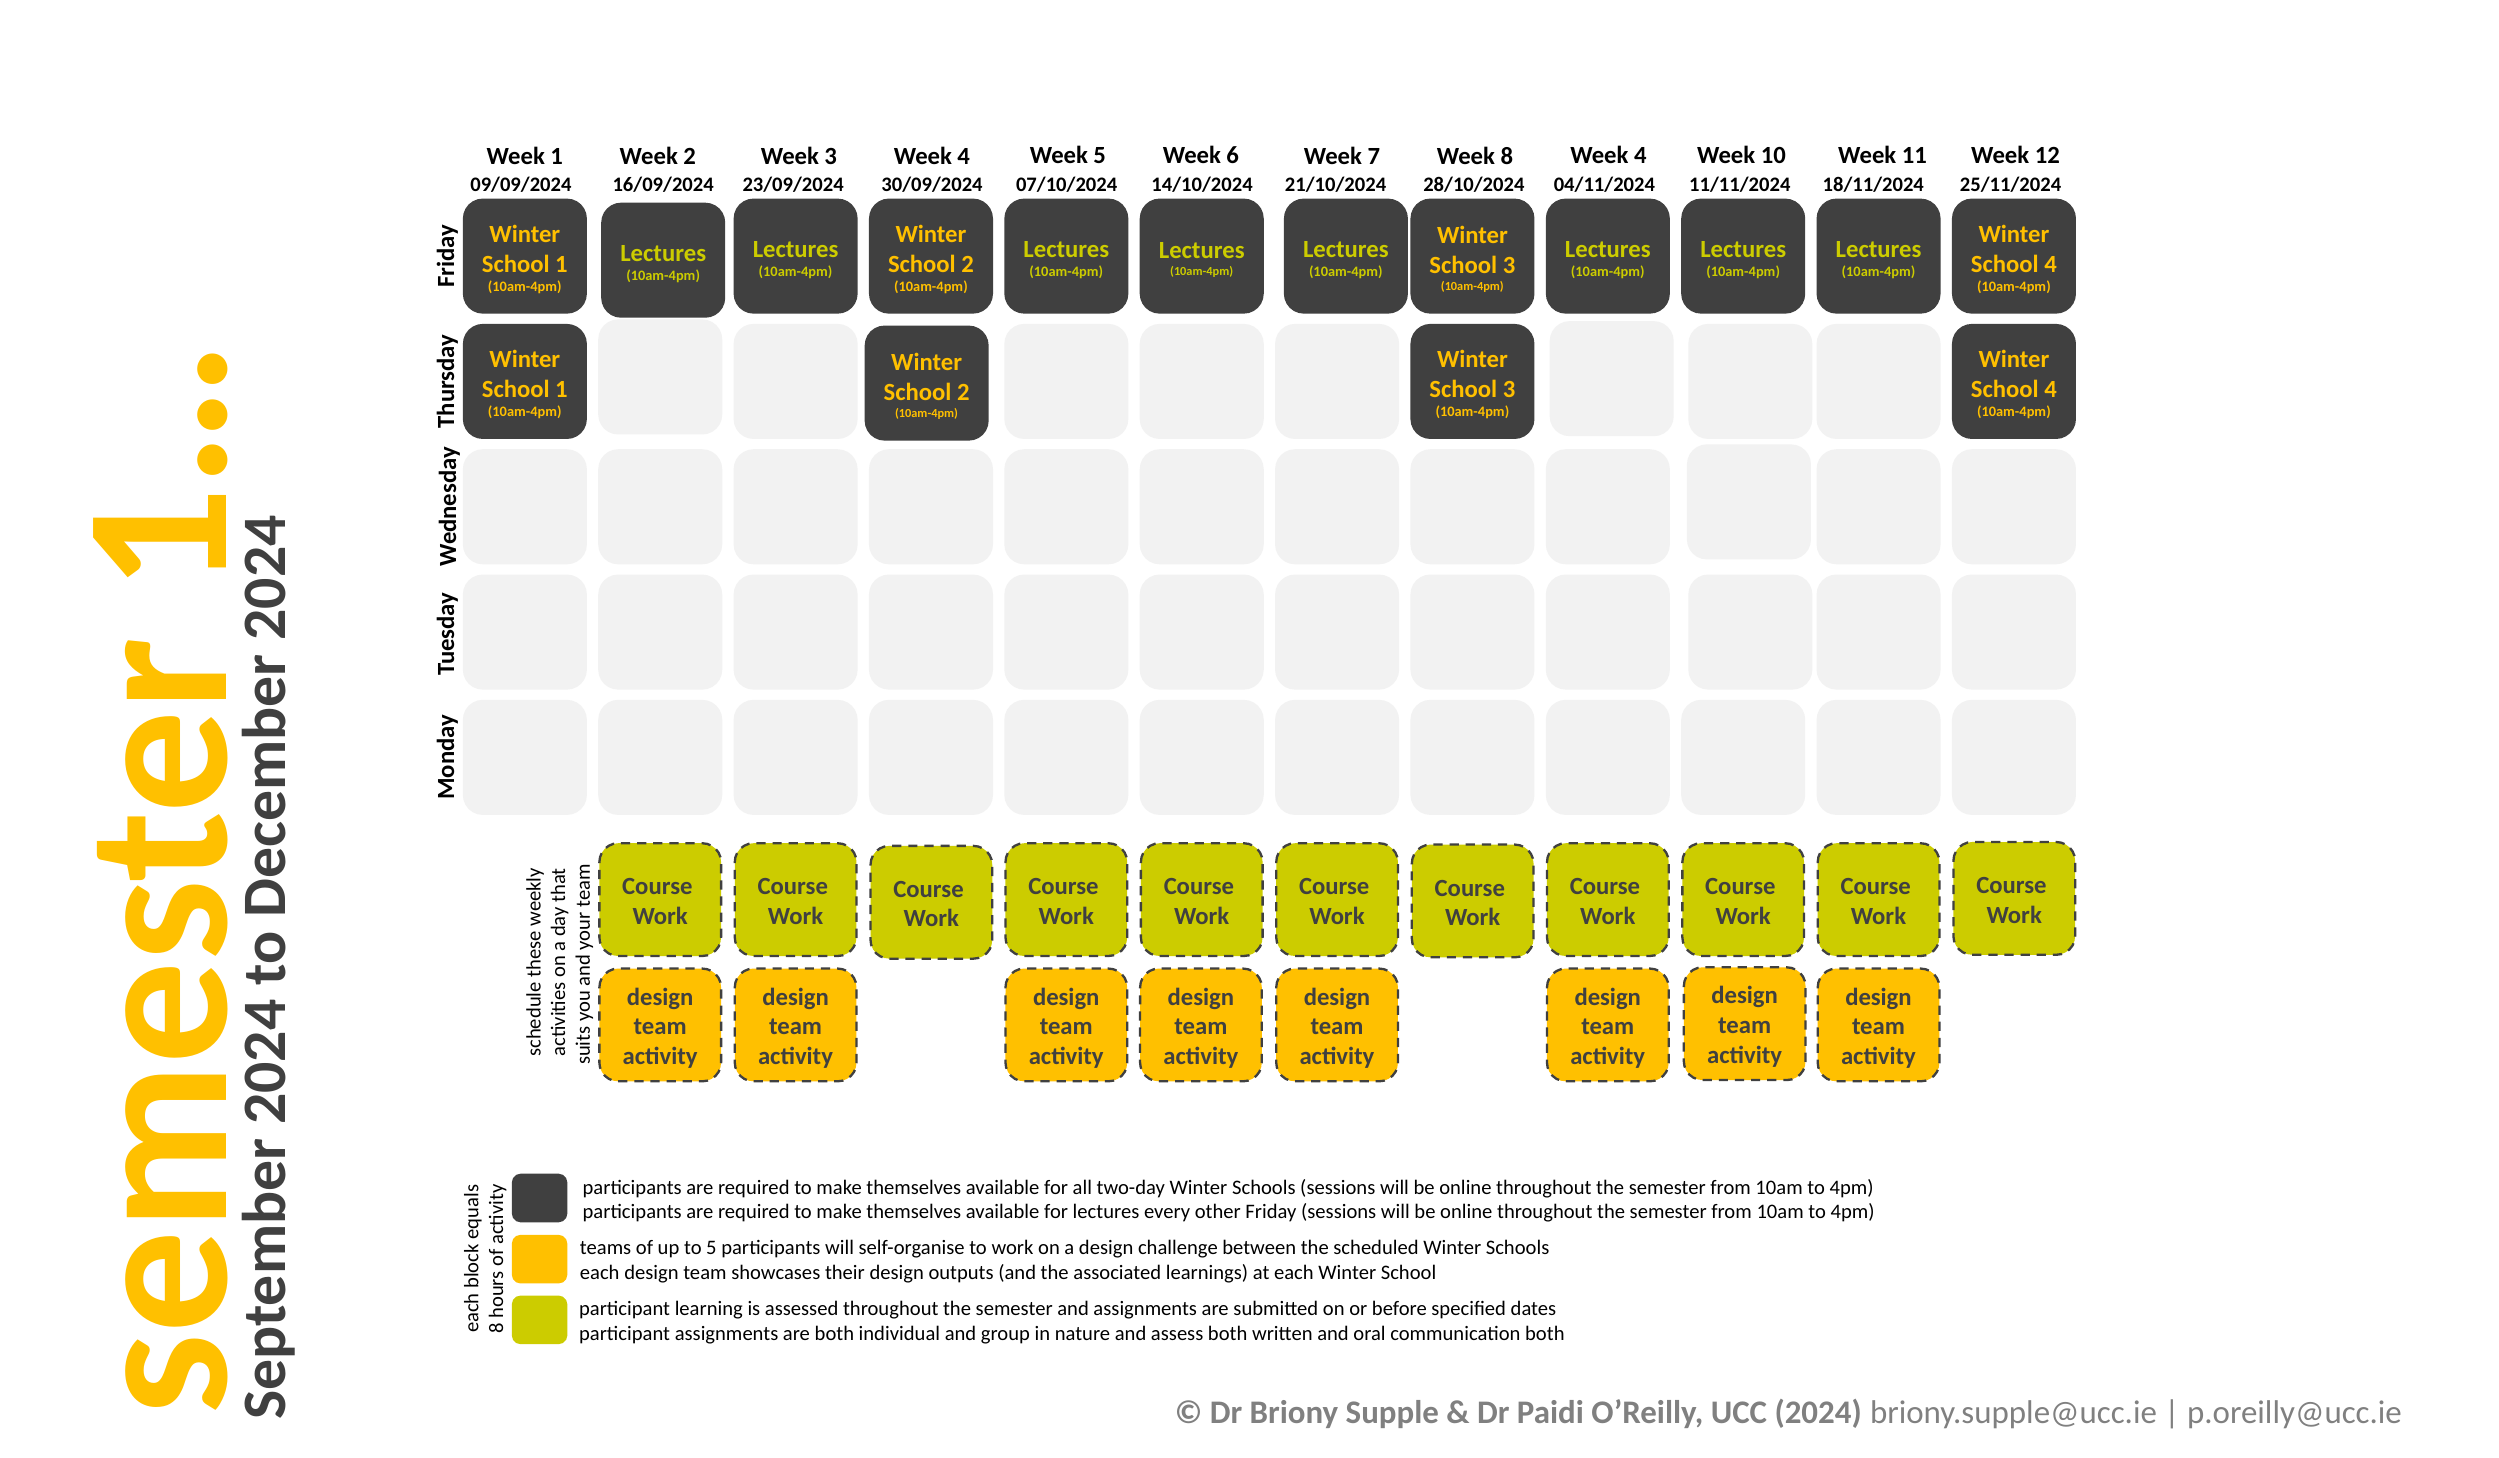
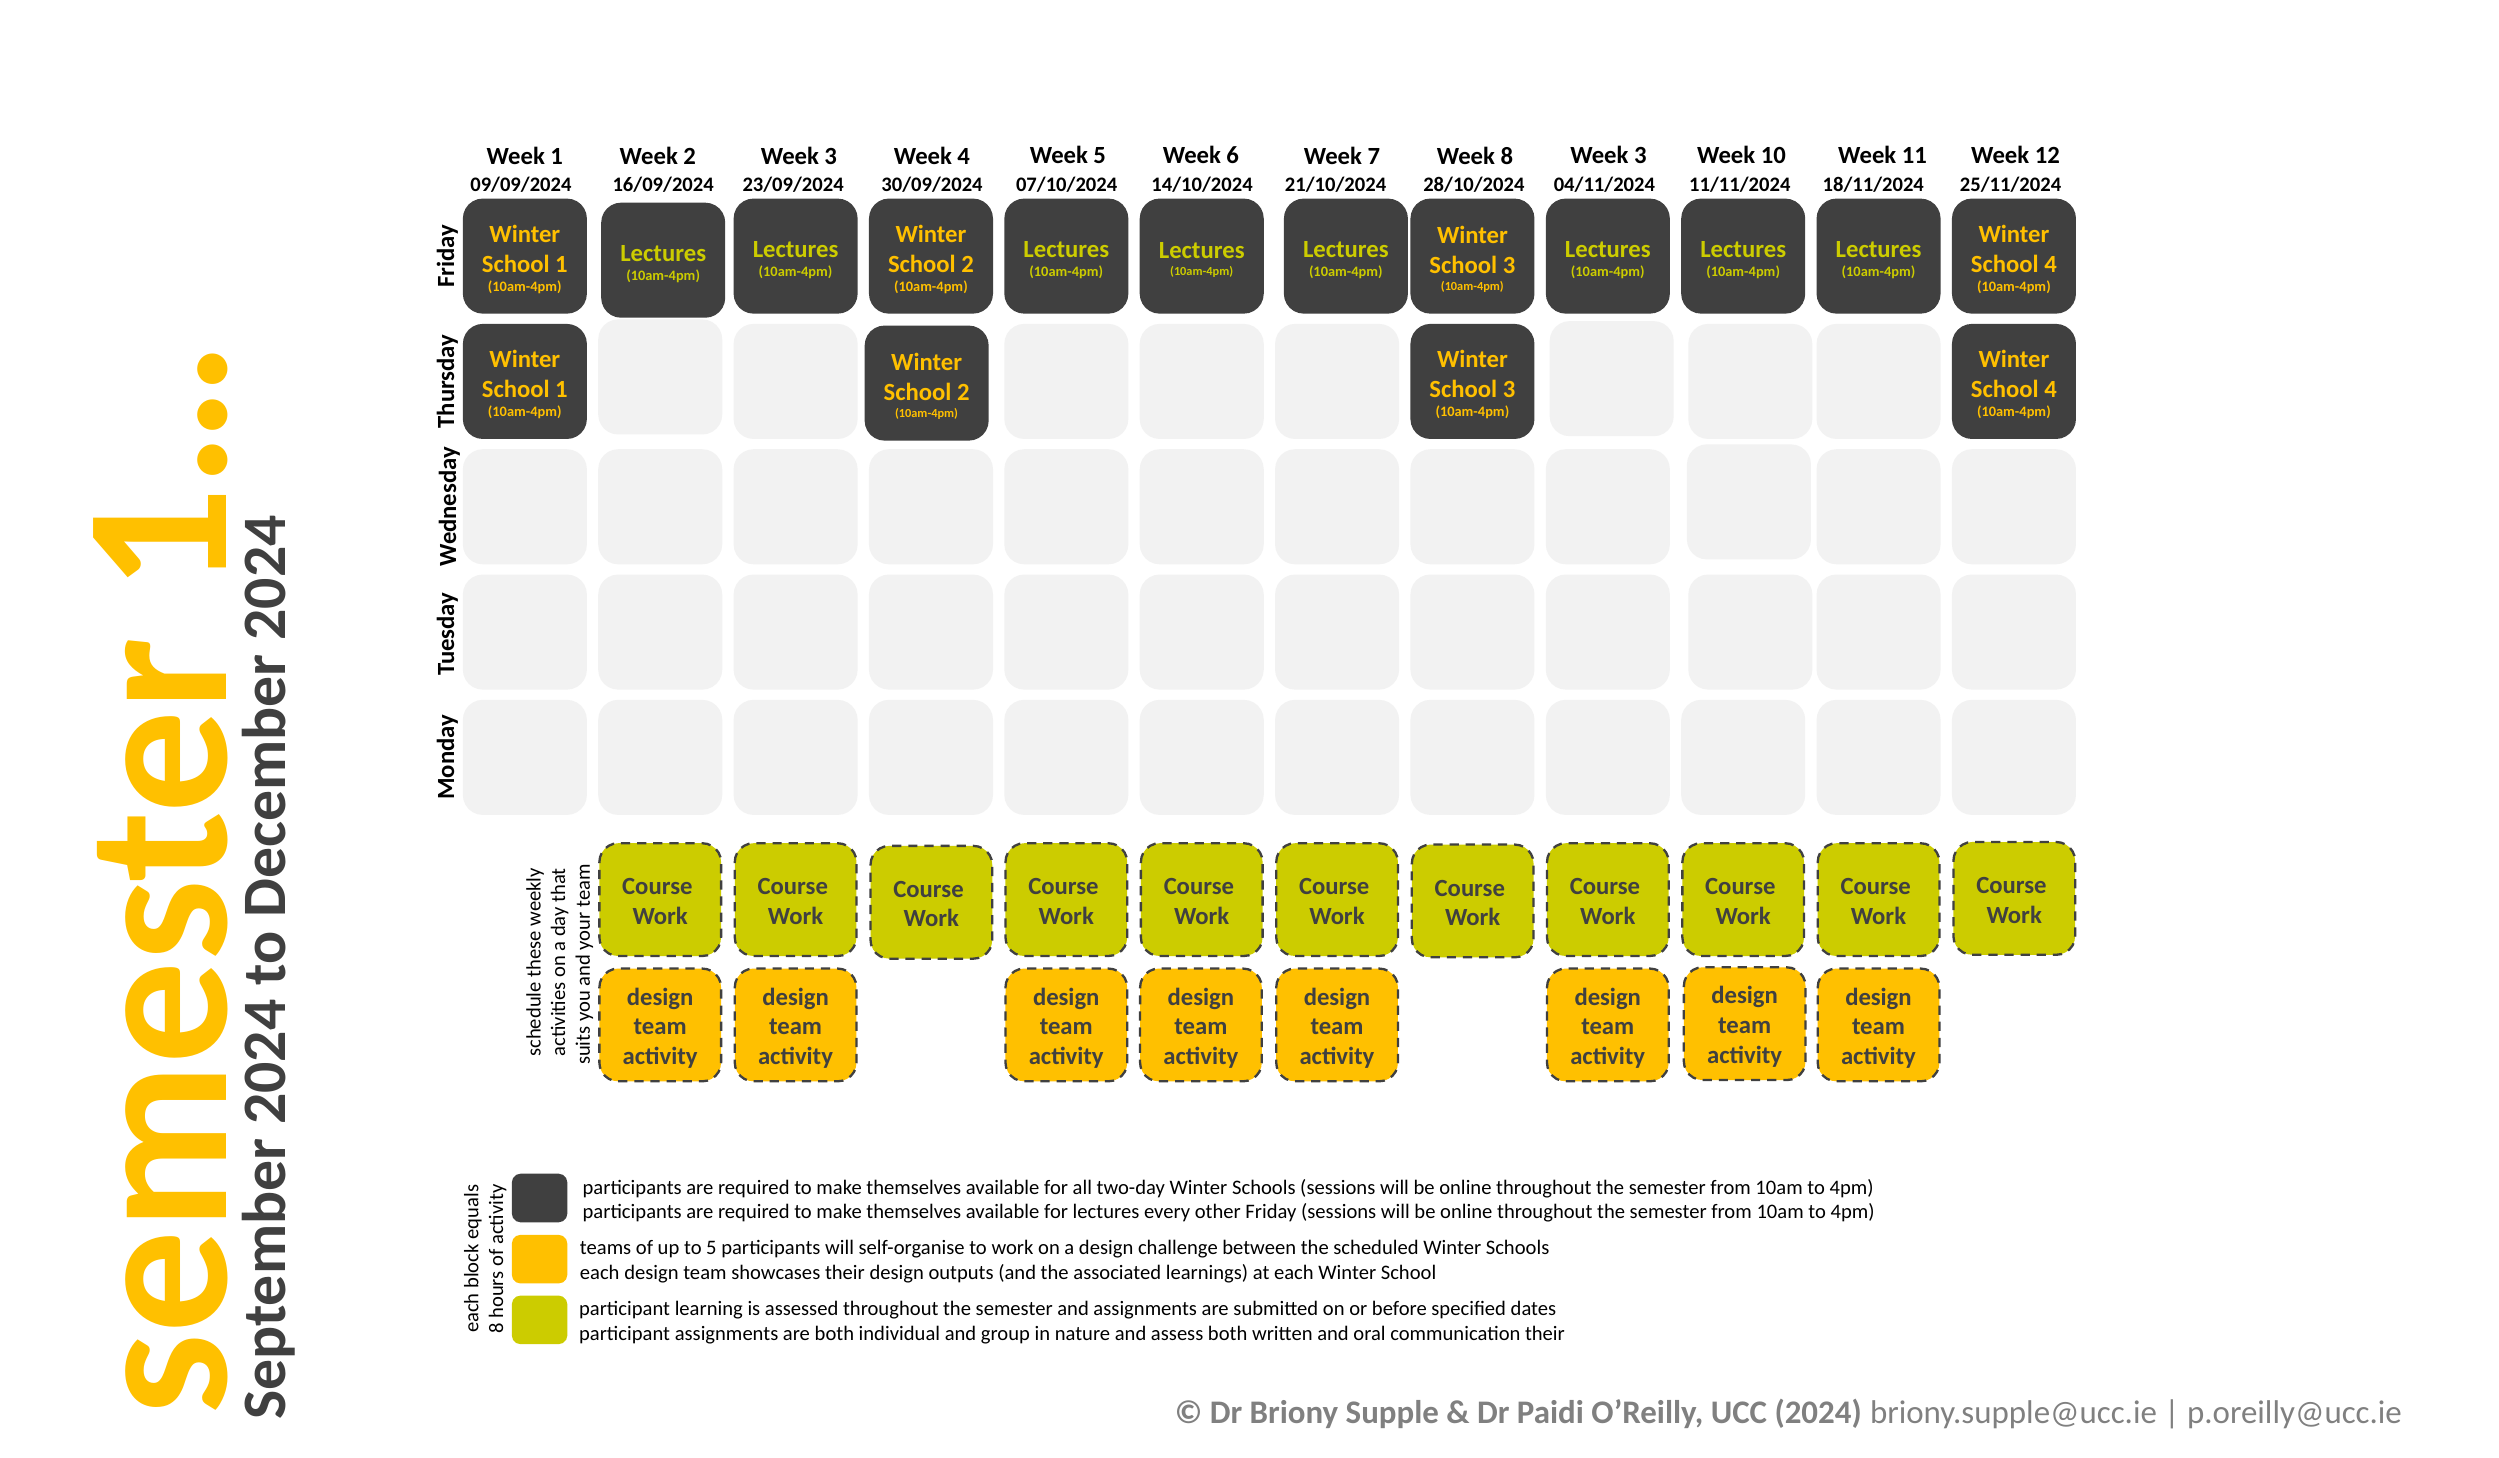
8 Week 4: 4 -> 3 (1640, 155)
communication both: both -> their (1545, 1333)
